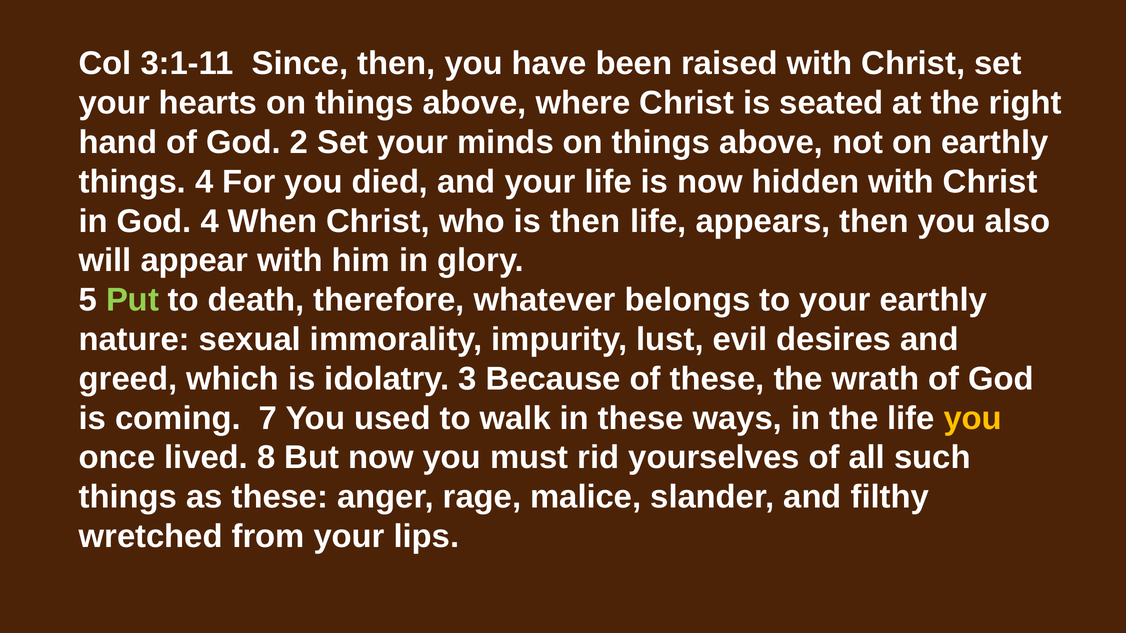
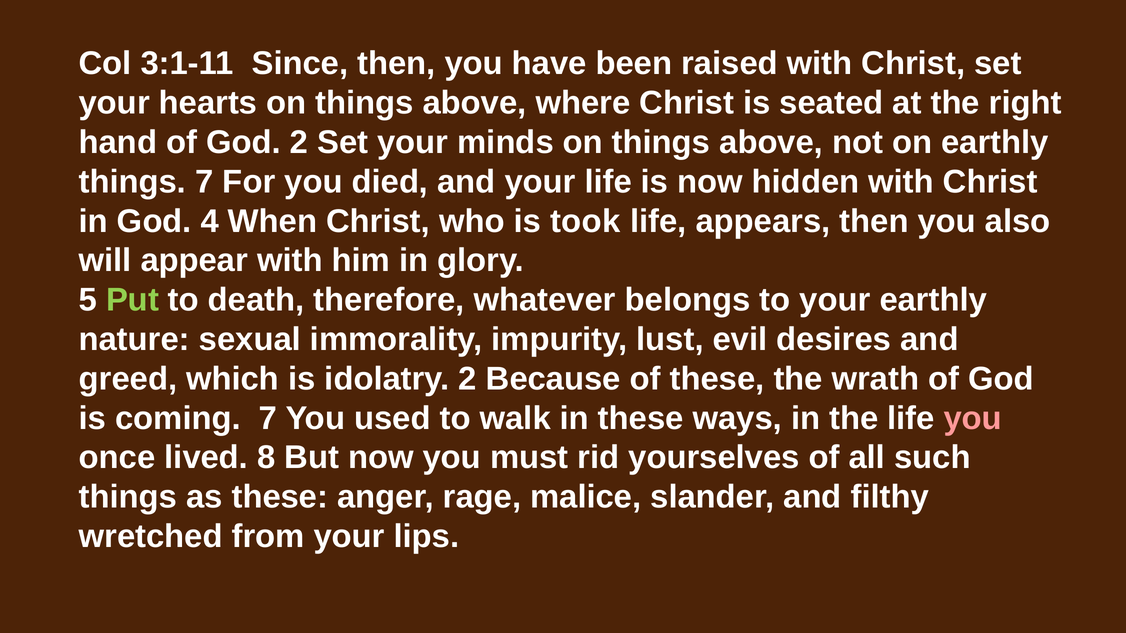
things 4: 4 -> 7 (204, 182)
is then: then -> took (585, 221)
idolatry 3: 3 -> 2 (468, 379)
you colour: yellow -> pink (973, 418)
